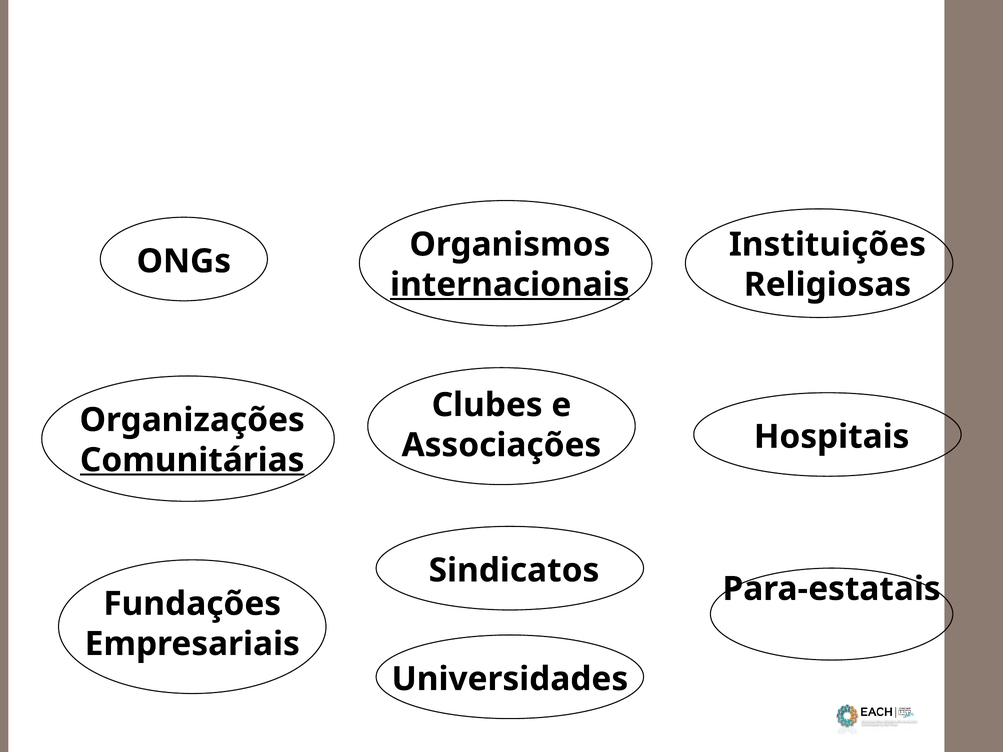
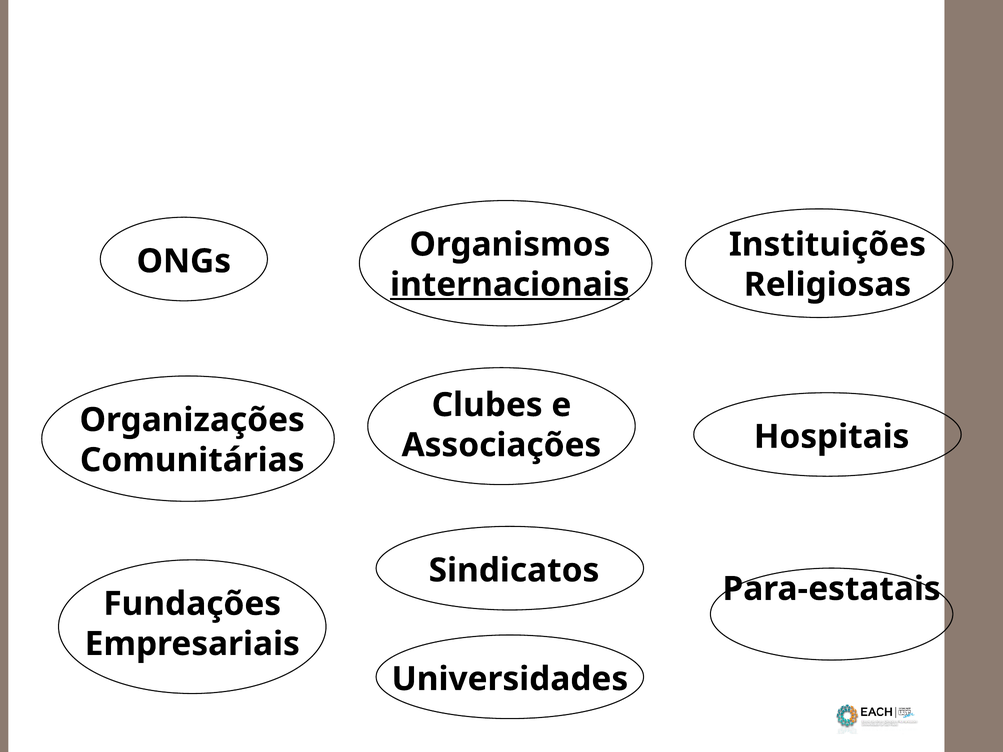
Comunitárias underline: present -> none (192, 460)
